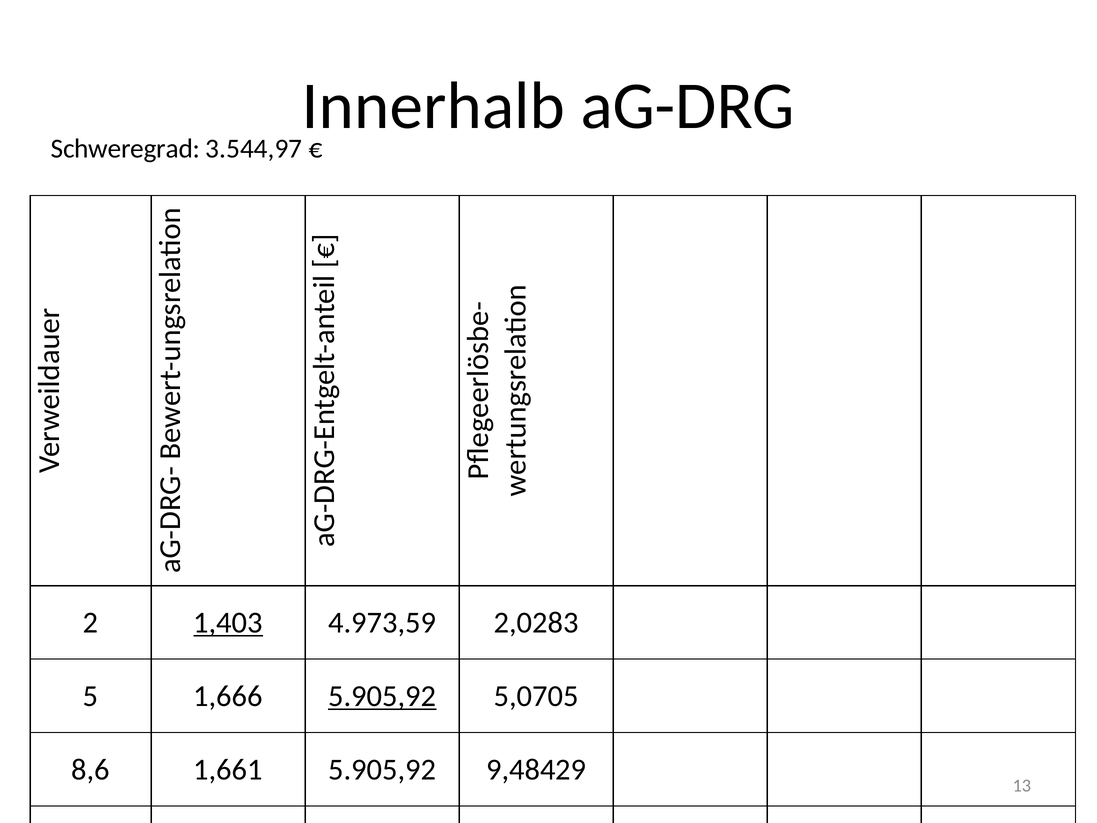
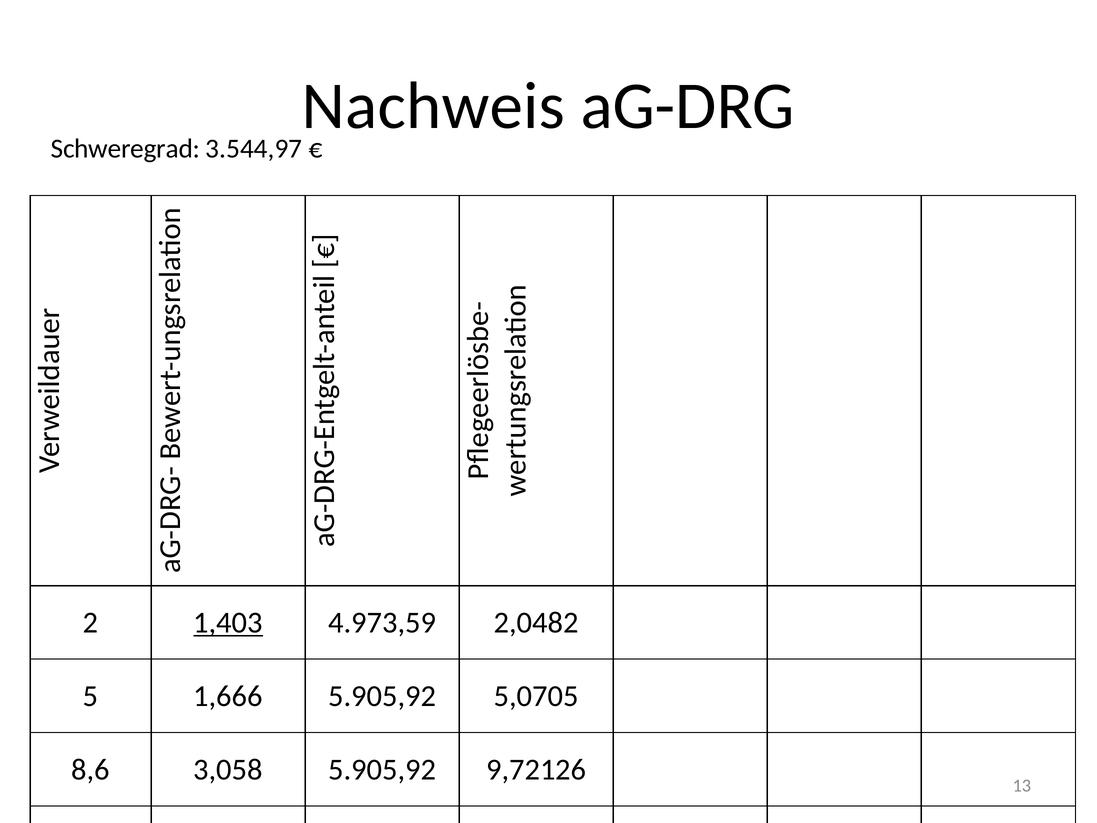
Innerhalb: Innerhalb -> Nachweis (433, 106)
2,0283: 2,0283 -> 2,0482 (536, 623)
5.905,92 underline: present -> none (382, 696)
1,661: 1,661 -> 3,058 (228, 769)
9,48429: 9,48429 -> 9,72126 (536, 769)
